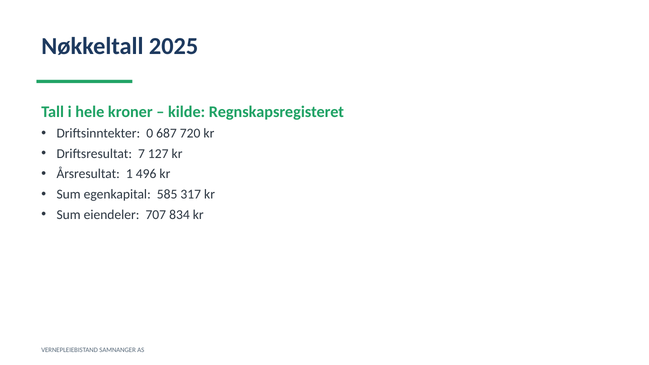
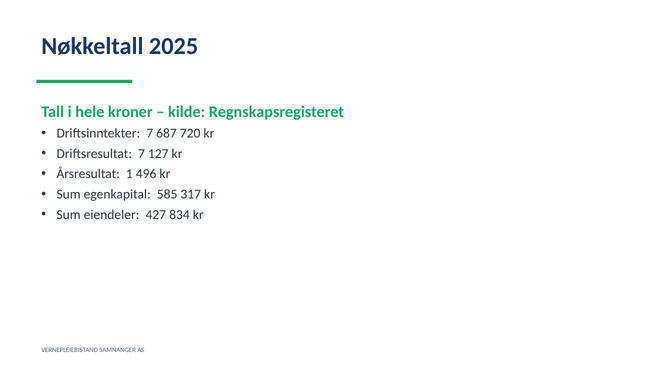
Driftsinntekter 0: 0 -> 7 (150, 133)
707: 707 -> 427 (156, 215)
